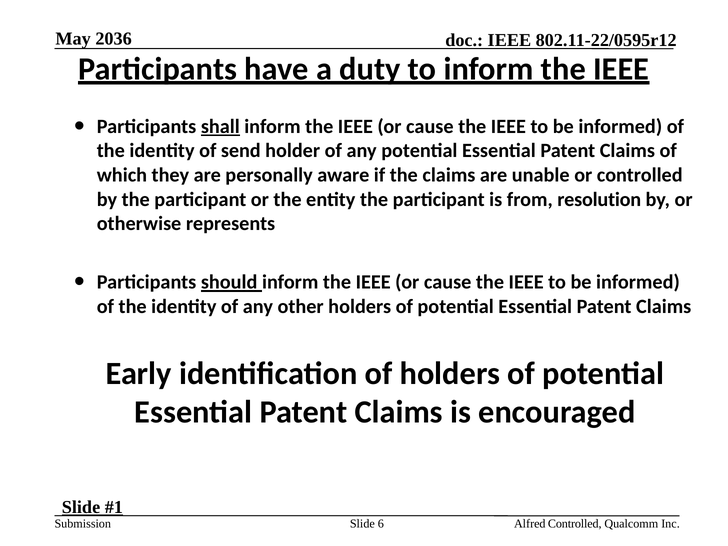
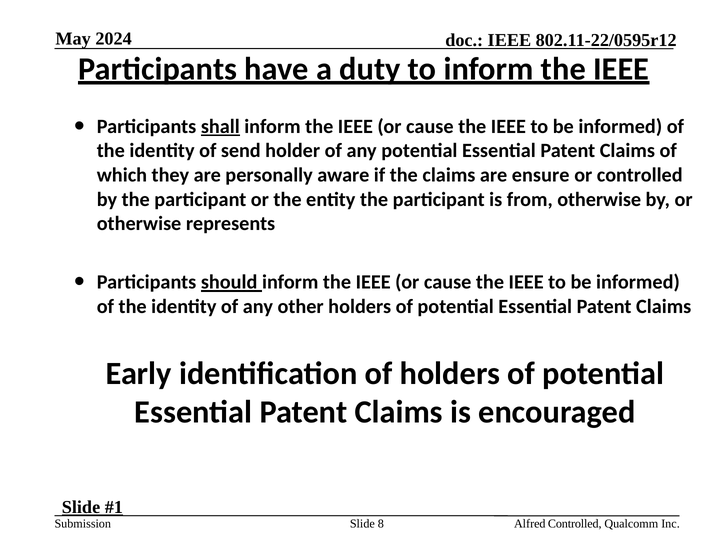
2036: 2036 -> 2024 (114, 39)
unable: unable -> ensure (541, 175)
from resolution: resolution -> otherwise (599, 199)
6: 6 -> 8 (381, 524)
